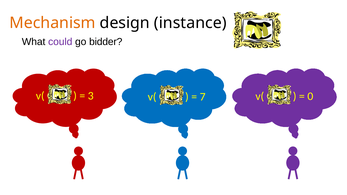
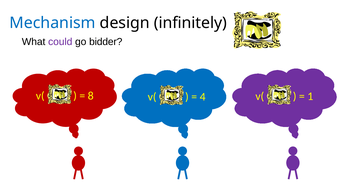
Mechanism colour: orange -> blue (53, 23)
instance: instance -> infinitely (190, 23)
3: 3 -> 8 (91, 96)
7: 7 -> 4 (203, 97)
0: 0 -> 1 (310, 96)
